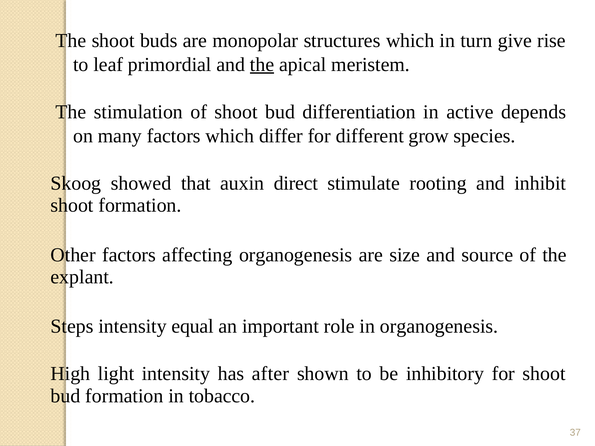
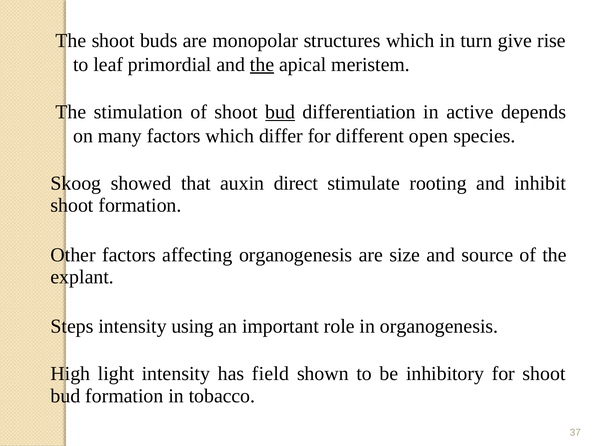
bud underline: none -> present (280, 112)
grow: grow -> open (429, 136)
equal: equal -> using (193, 326)
after: after -> field (270, 374)
